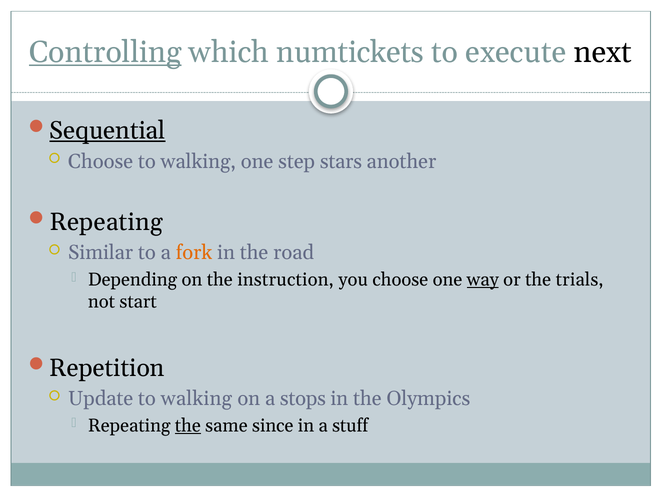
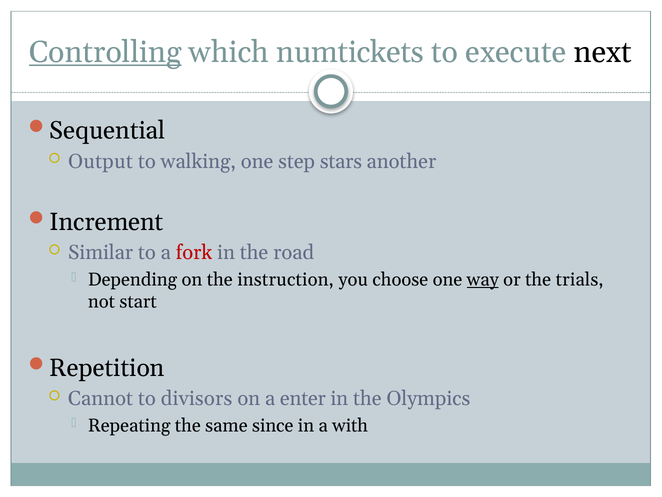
Sequential underline: present -> none (107, 130)
Choose: Choose -> Output (100, 161)
Repeating: Repeating -> Increment (106, 222)
fork colour: orange -> red (194, 253)
Update: Update -> Cannot (101, 398)
walking: walking -> divisors (196, 398)
stops: stops -> enter (303, 398)
the underline: present -> none (188, 425)
stuff: stuff -> with (350, 425)
